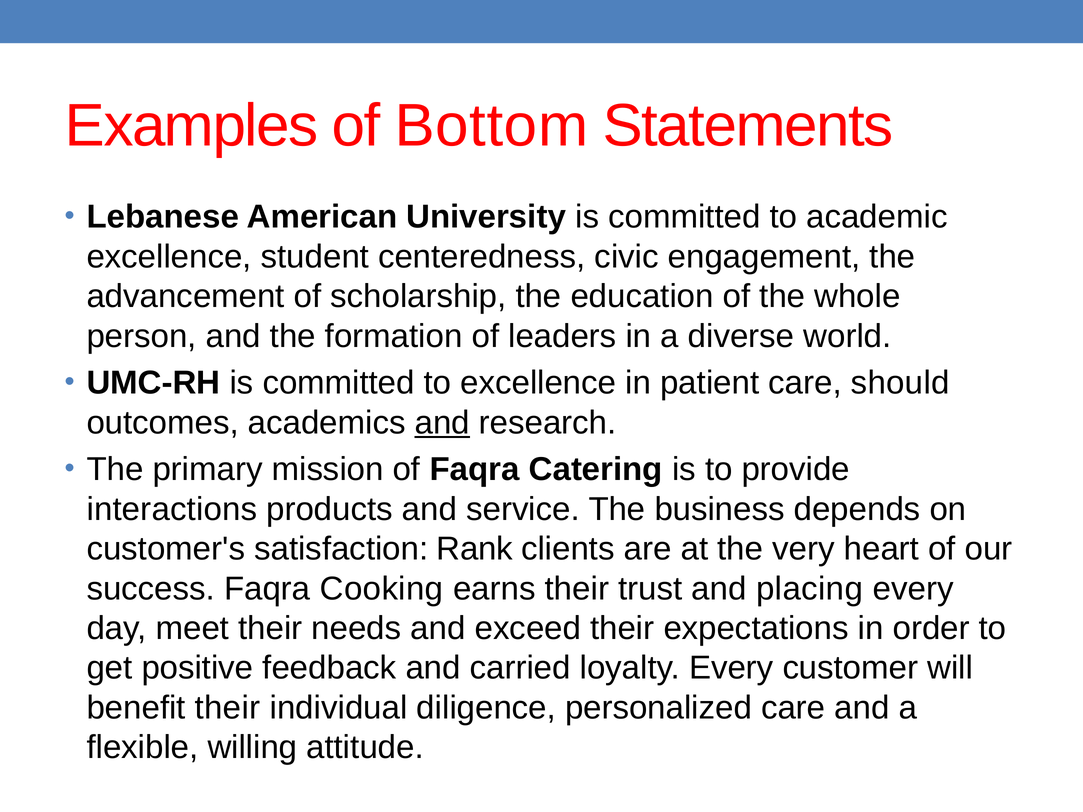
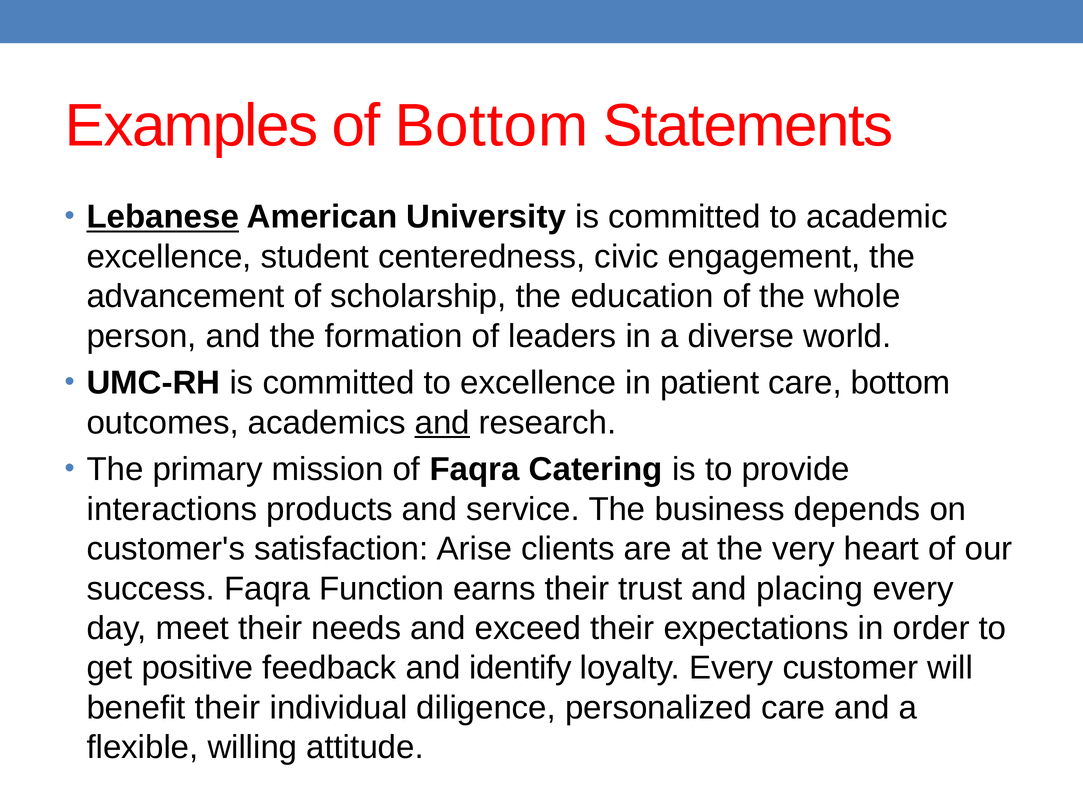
Lebanese underline: none -> present (163, 217)
care should: should -> bottom (900, 383)
Rank: Rank -> Arise (474, 549)
Cooking: Cooking -> Function (382, 589)
carried: carried -> identify (520, 668)
